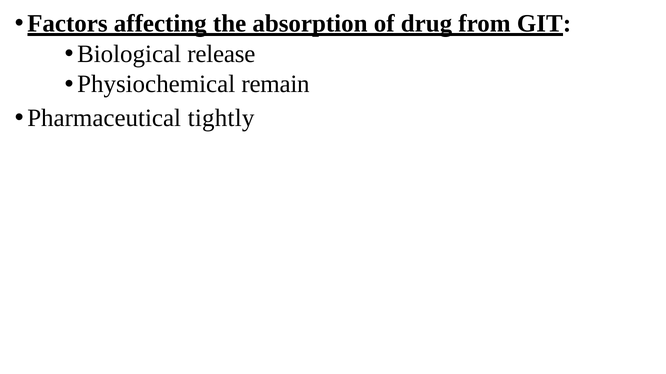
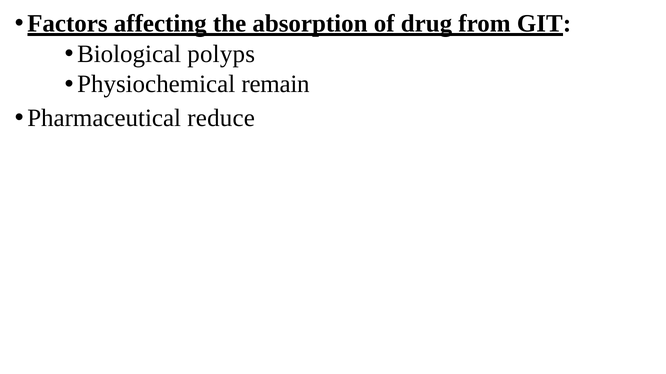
release: release -> polyps (221, 54)
tightly: tightly -> reduce (221, 118)
